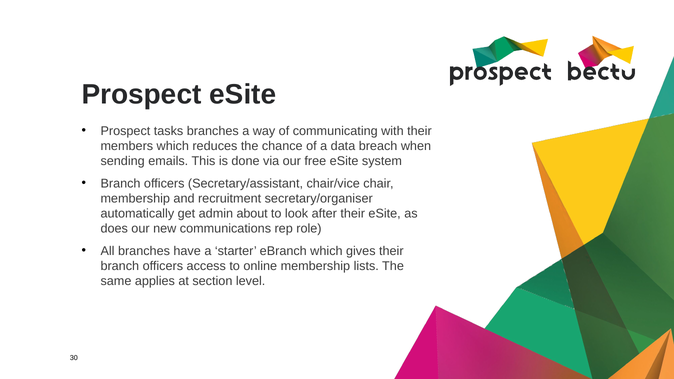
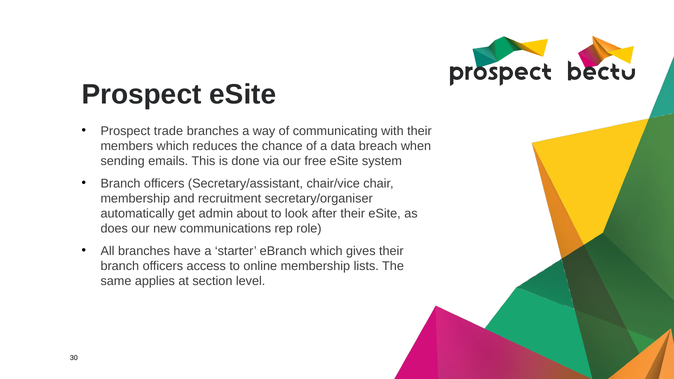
tasks: tasks -> trade (168, 131)
